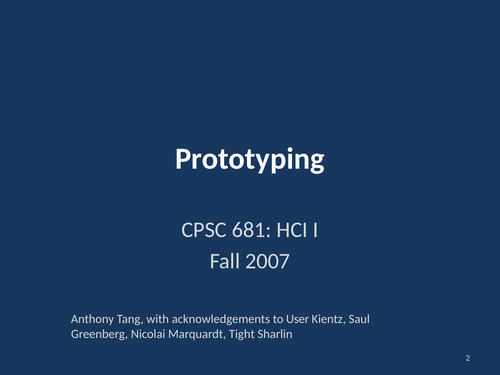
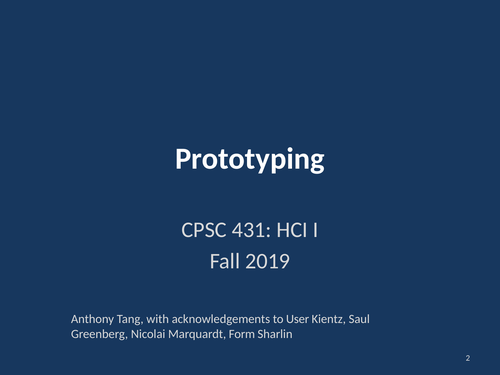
681: 681 -> 431 (252, 230)
2007: 2007 -> 2019 (268, 261)
Tight: Tight -> Form (242, 334)
